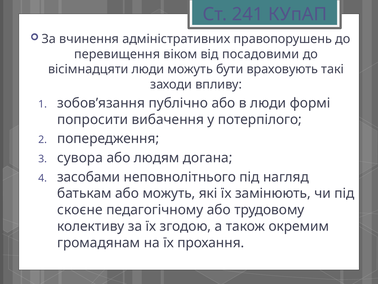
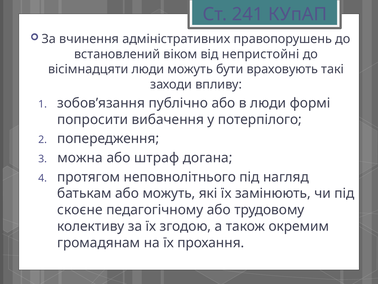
перевищення: перевищення -> встановлений (117, 54)
посадовими: посадовими -> непристойні (261, 54)
сувора: сувора -> можна (80, 158)
людям: людям -> штраф (157, 158)
засобами: засобами -> протягом (89, 177)
